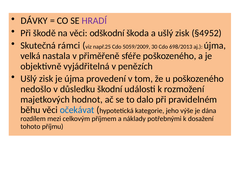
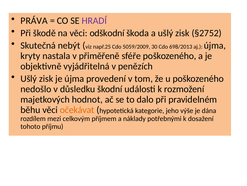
DÁVKY: DÁVKY -> PRÁVA (34, 21)
§4952: §4952 -> §2752 (207, 33)
rámci: rámci -> nebýt (69, 45)
velká: velká -> kryty (30, 56)
očekávat colour: blue -> orange (77, 109)
